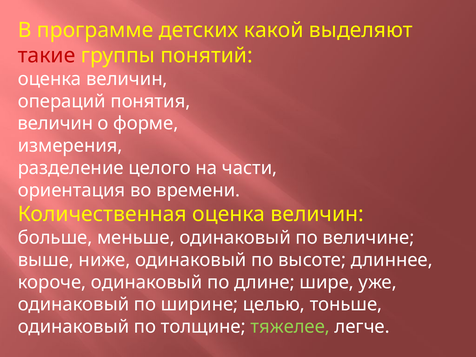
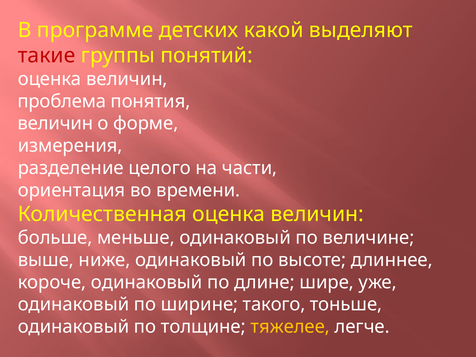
операций: операций -> проблема (62, 101)
целью: целью -> такого (274, 305)
тяжелее colour: light green -> yellow (290, 327)
